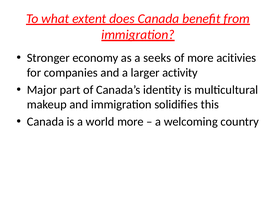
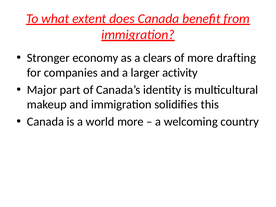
seeks: seeks -> clears (157, 58)
acitivies: acitivies -> drafting (236, 58)
